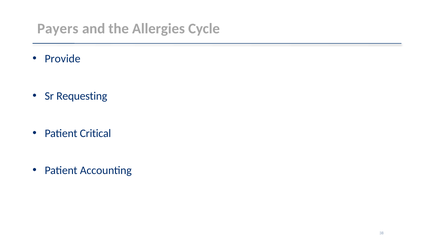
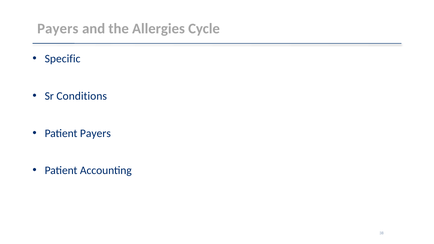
Provide: Provide -> Specific (63, 59)
Requesting: Requesting -> Conditions (82, 96)
Patient Critical: Critical -> Payers (95, 133)
